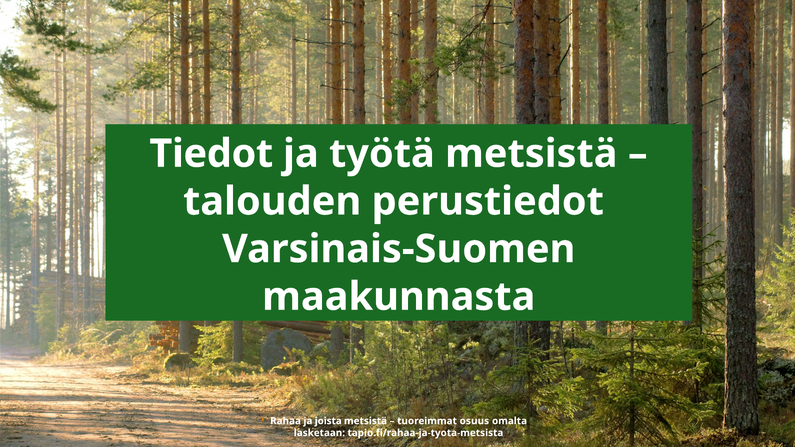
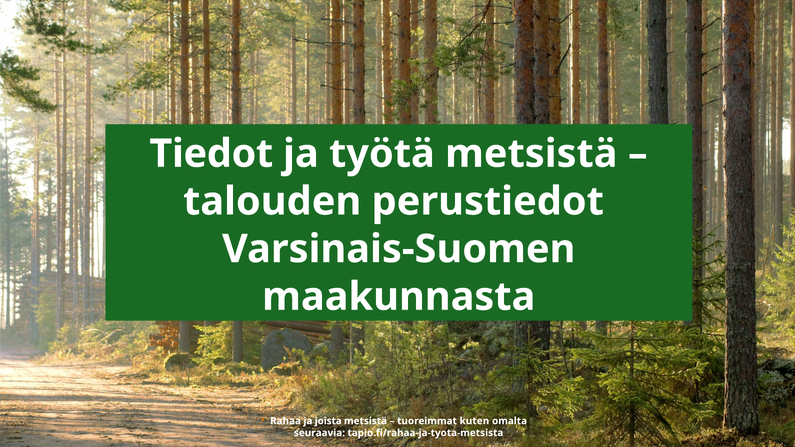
osuus: osuus -> kuten (474, 421)
lasketaan: lasketaan -> seuraavia (319, 433)
